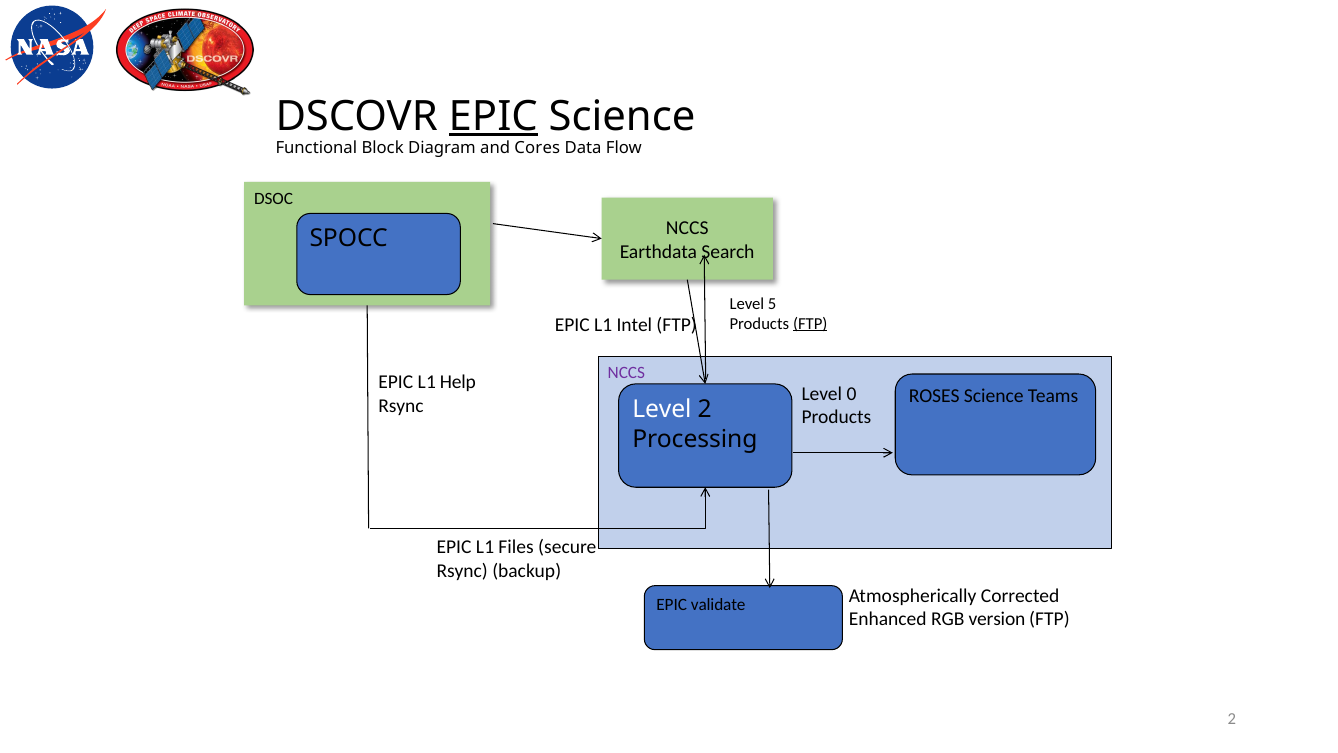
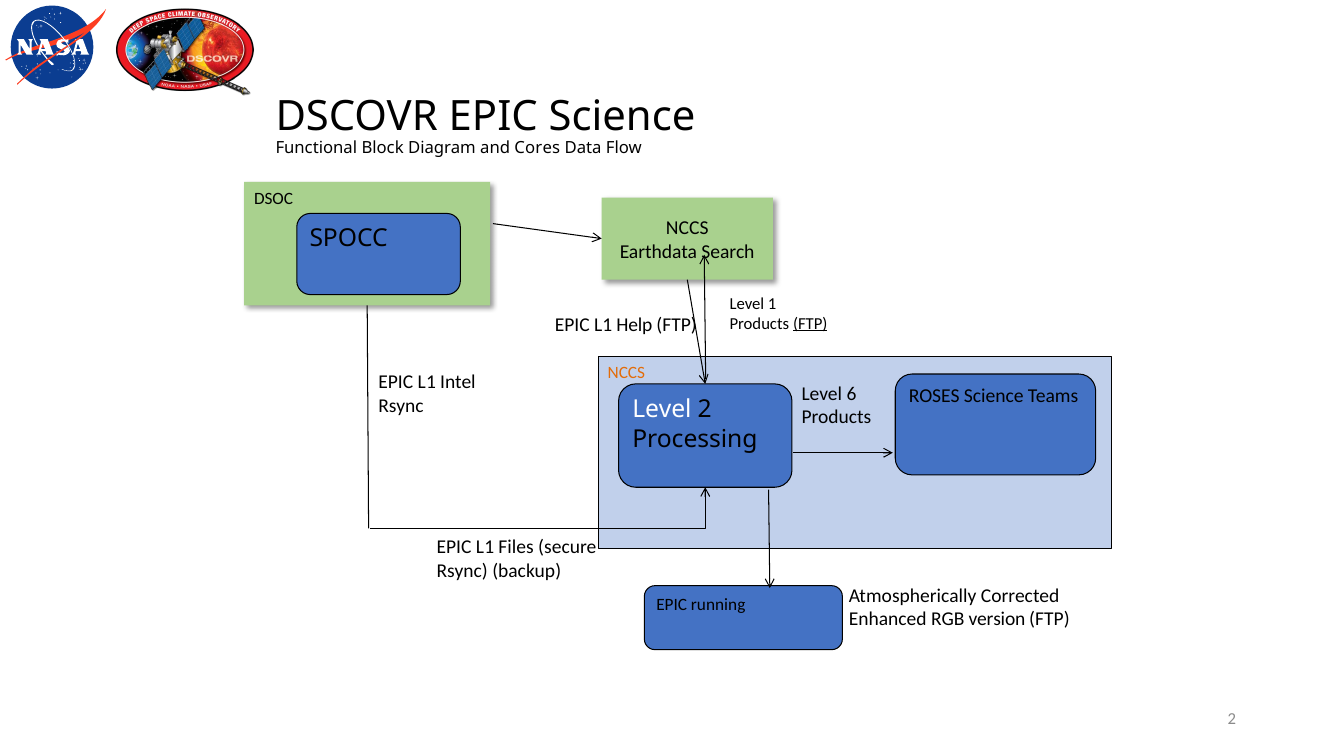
EPIC underline: present -> none (493, 116)
5: 5 -> 1 (772, 303)
Intel: Intel -> Help (634, 324)
NCCS colour: purple -> orange (626, 373)
Help: Help -> Intel (458, 382)
0: 0 -> 6 (852, 394)
validate: validate -> running (718, 604)
